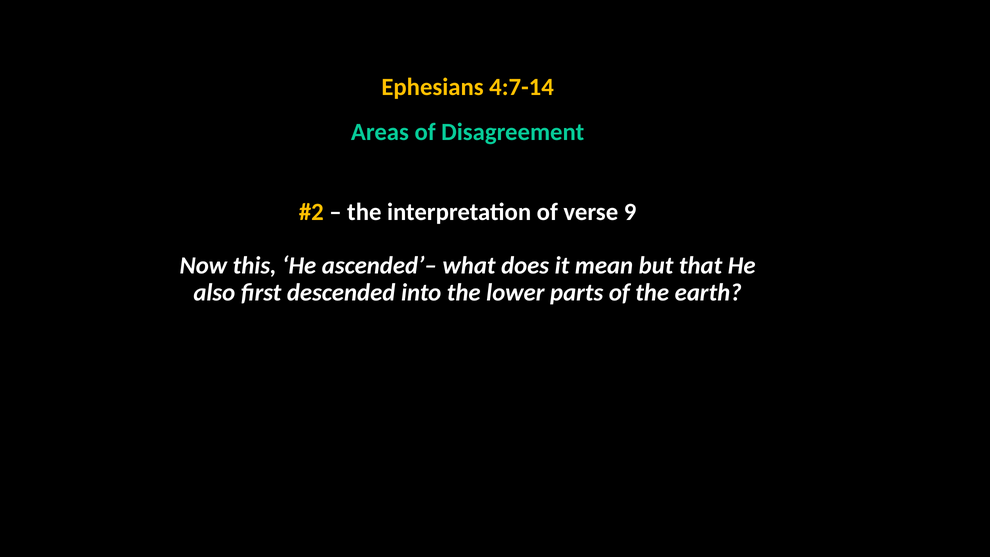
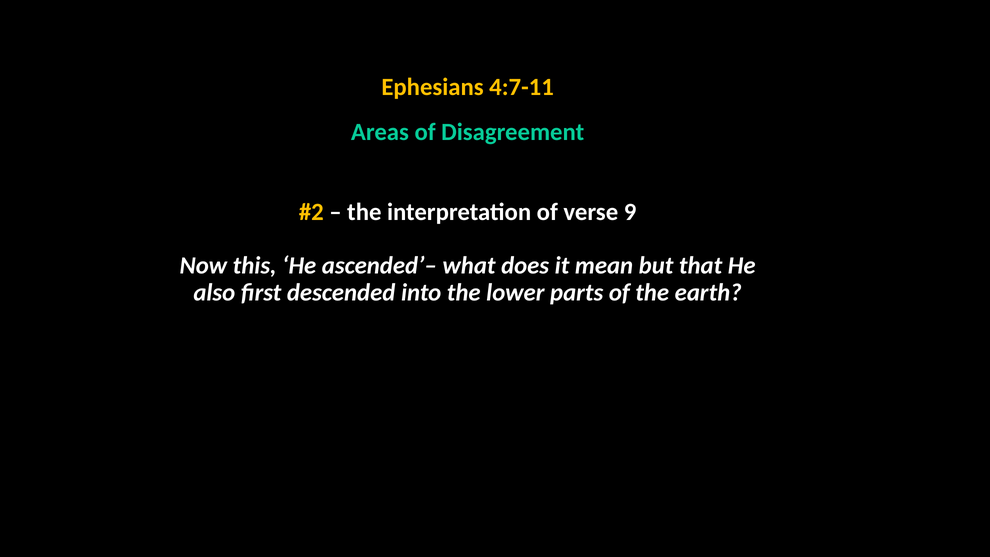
4:7-14: 4:7-14 -> 4:7-11 (522, 87)
